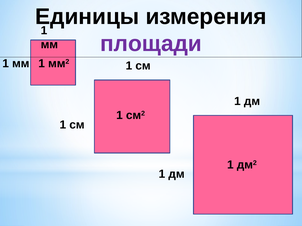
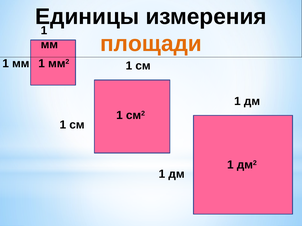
площади colour: purple -> orange (151, 44)
